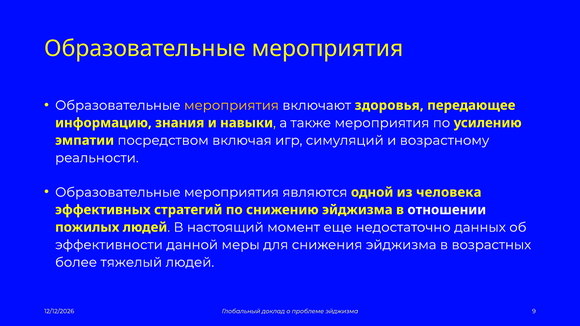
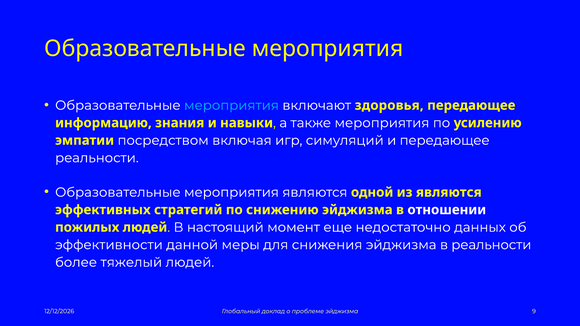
мероприятия colour: yellow -> light blue (231, 105)
и возрастному: возрастному -> передающее (445, 140)
из человека: человека -> являются (449, 192)
в возрастных: возрастных -> реальности (491, 245)
